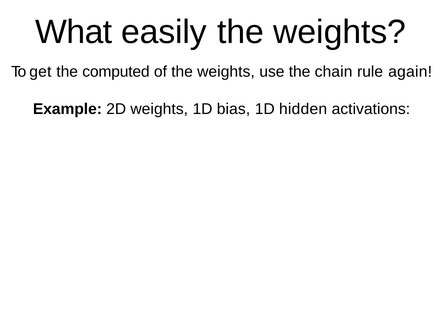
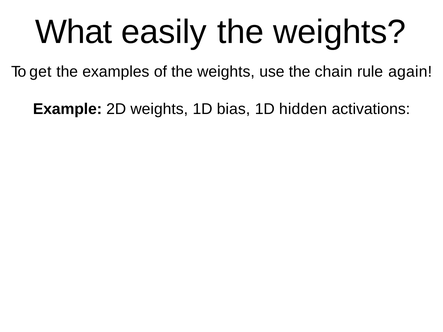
computed: computed -> examples (116, 72)
